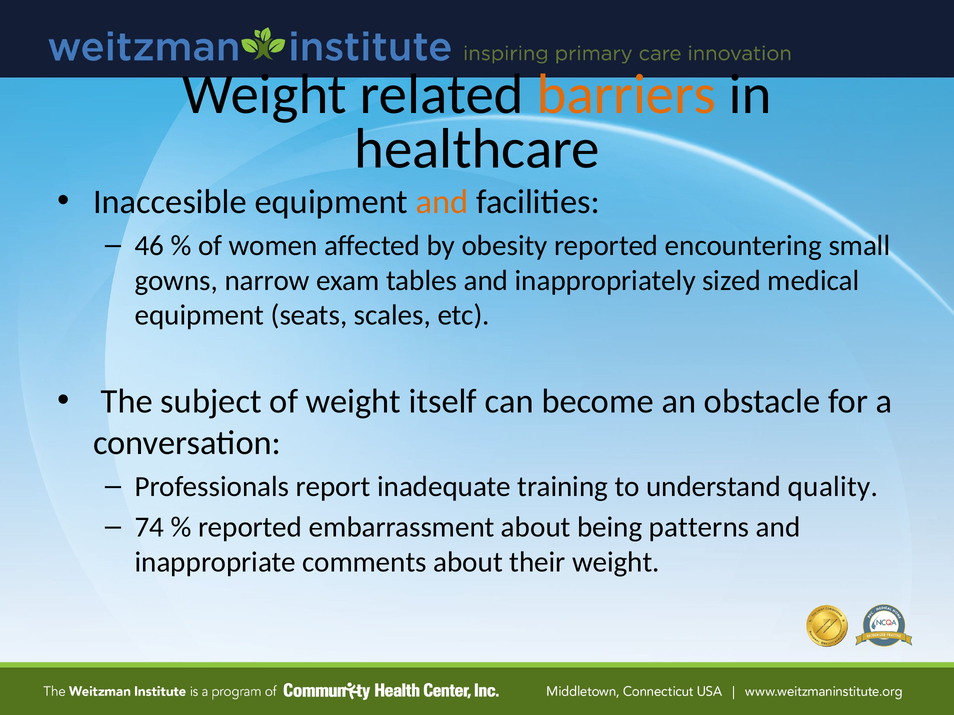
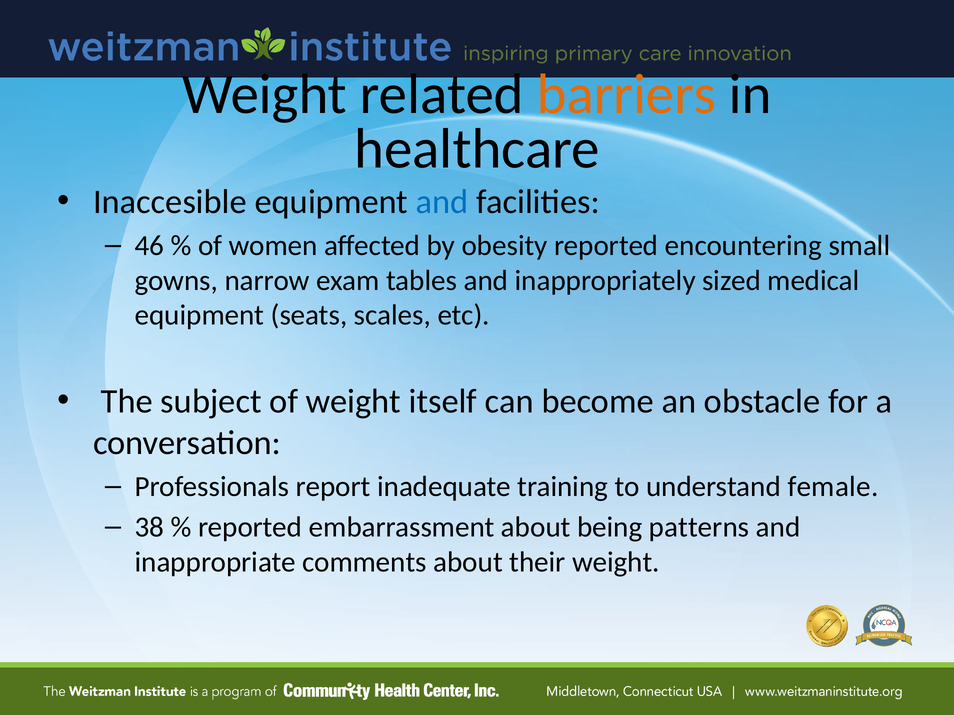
and colour: orange -> blue (442, 202)
quality: quality -> female (833, 487)
74: 74 -> 38 (149, 528)
